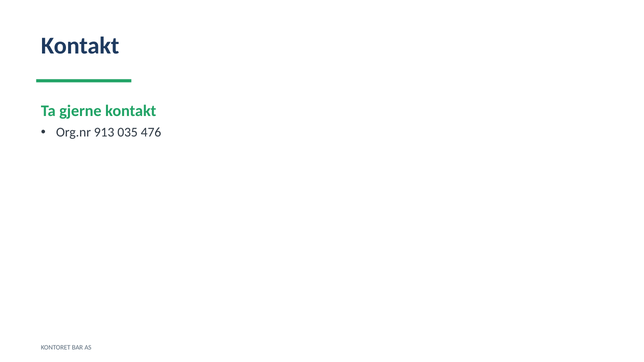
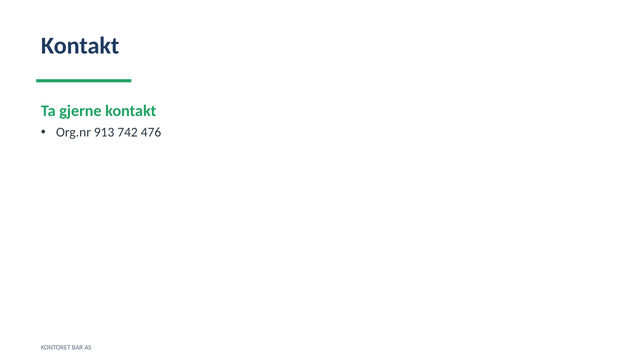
035: 035 -> 742 (128, 132)
